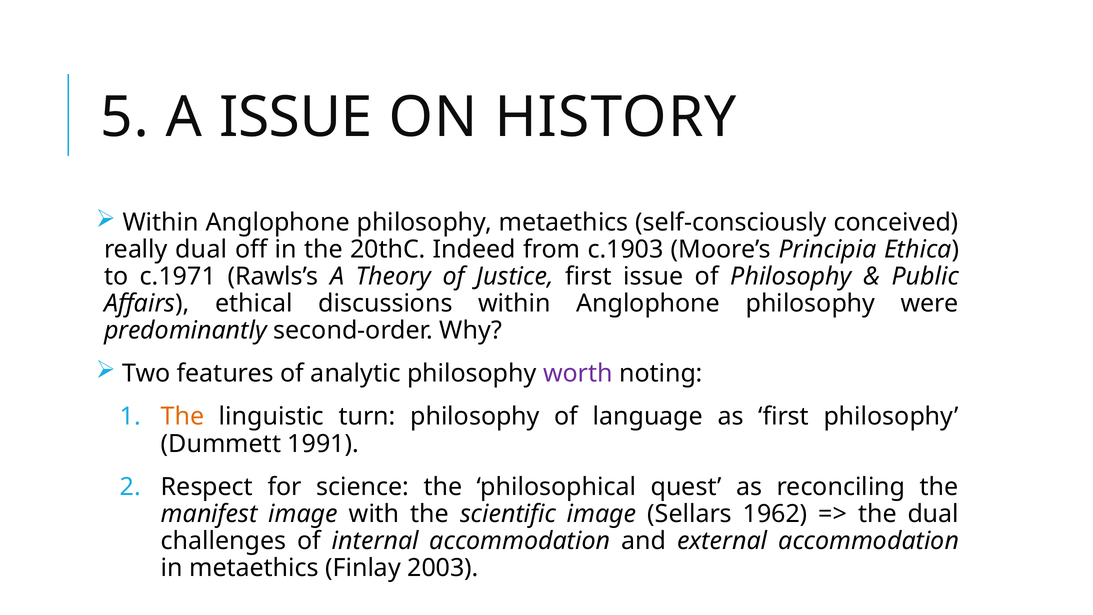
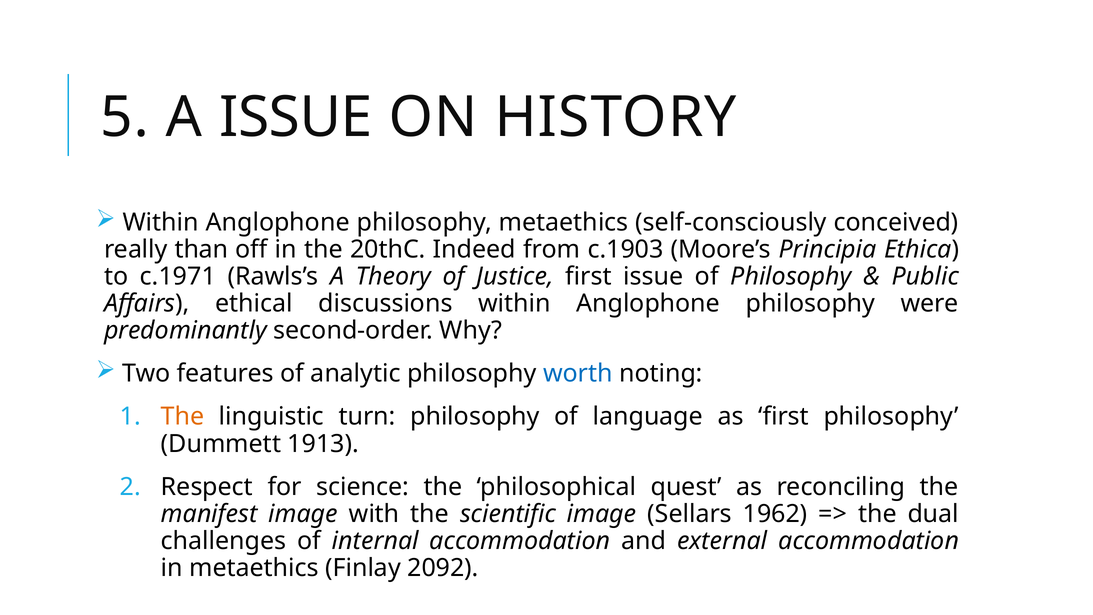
really dual: dual -> than (202, 249)
worth colour: purple -> blue (578, 374)
1991: 1991 -> 1913 (323, 444)
2003: 2003 -> 2092 (443, 568)
